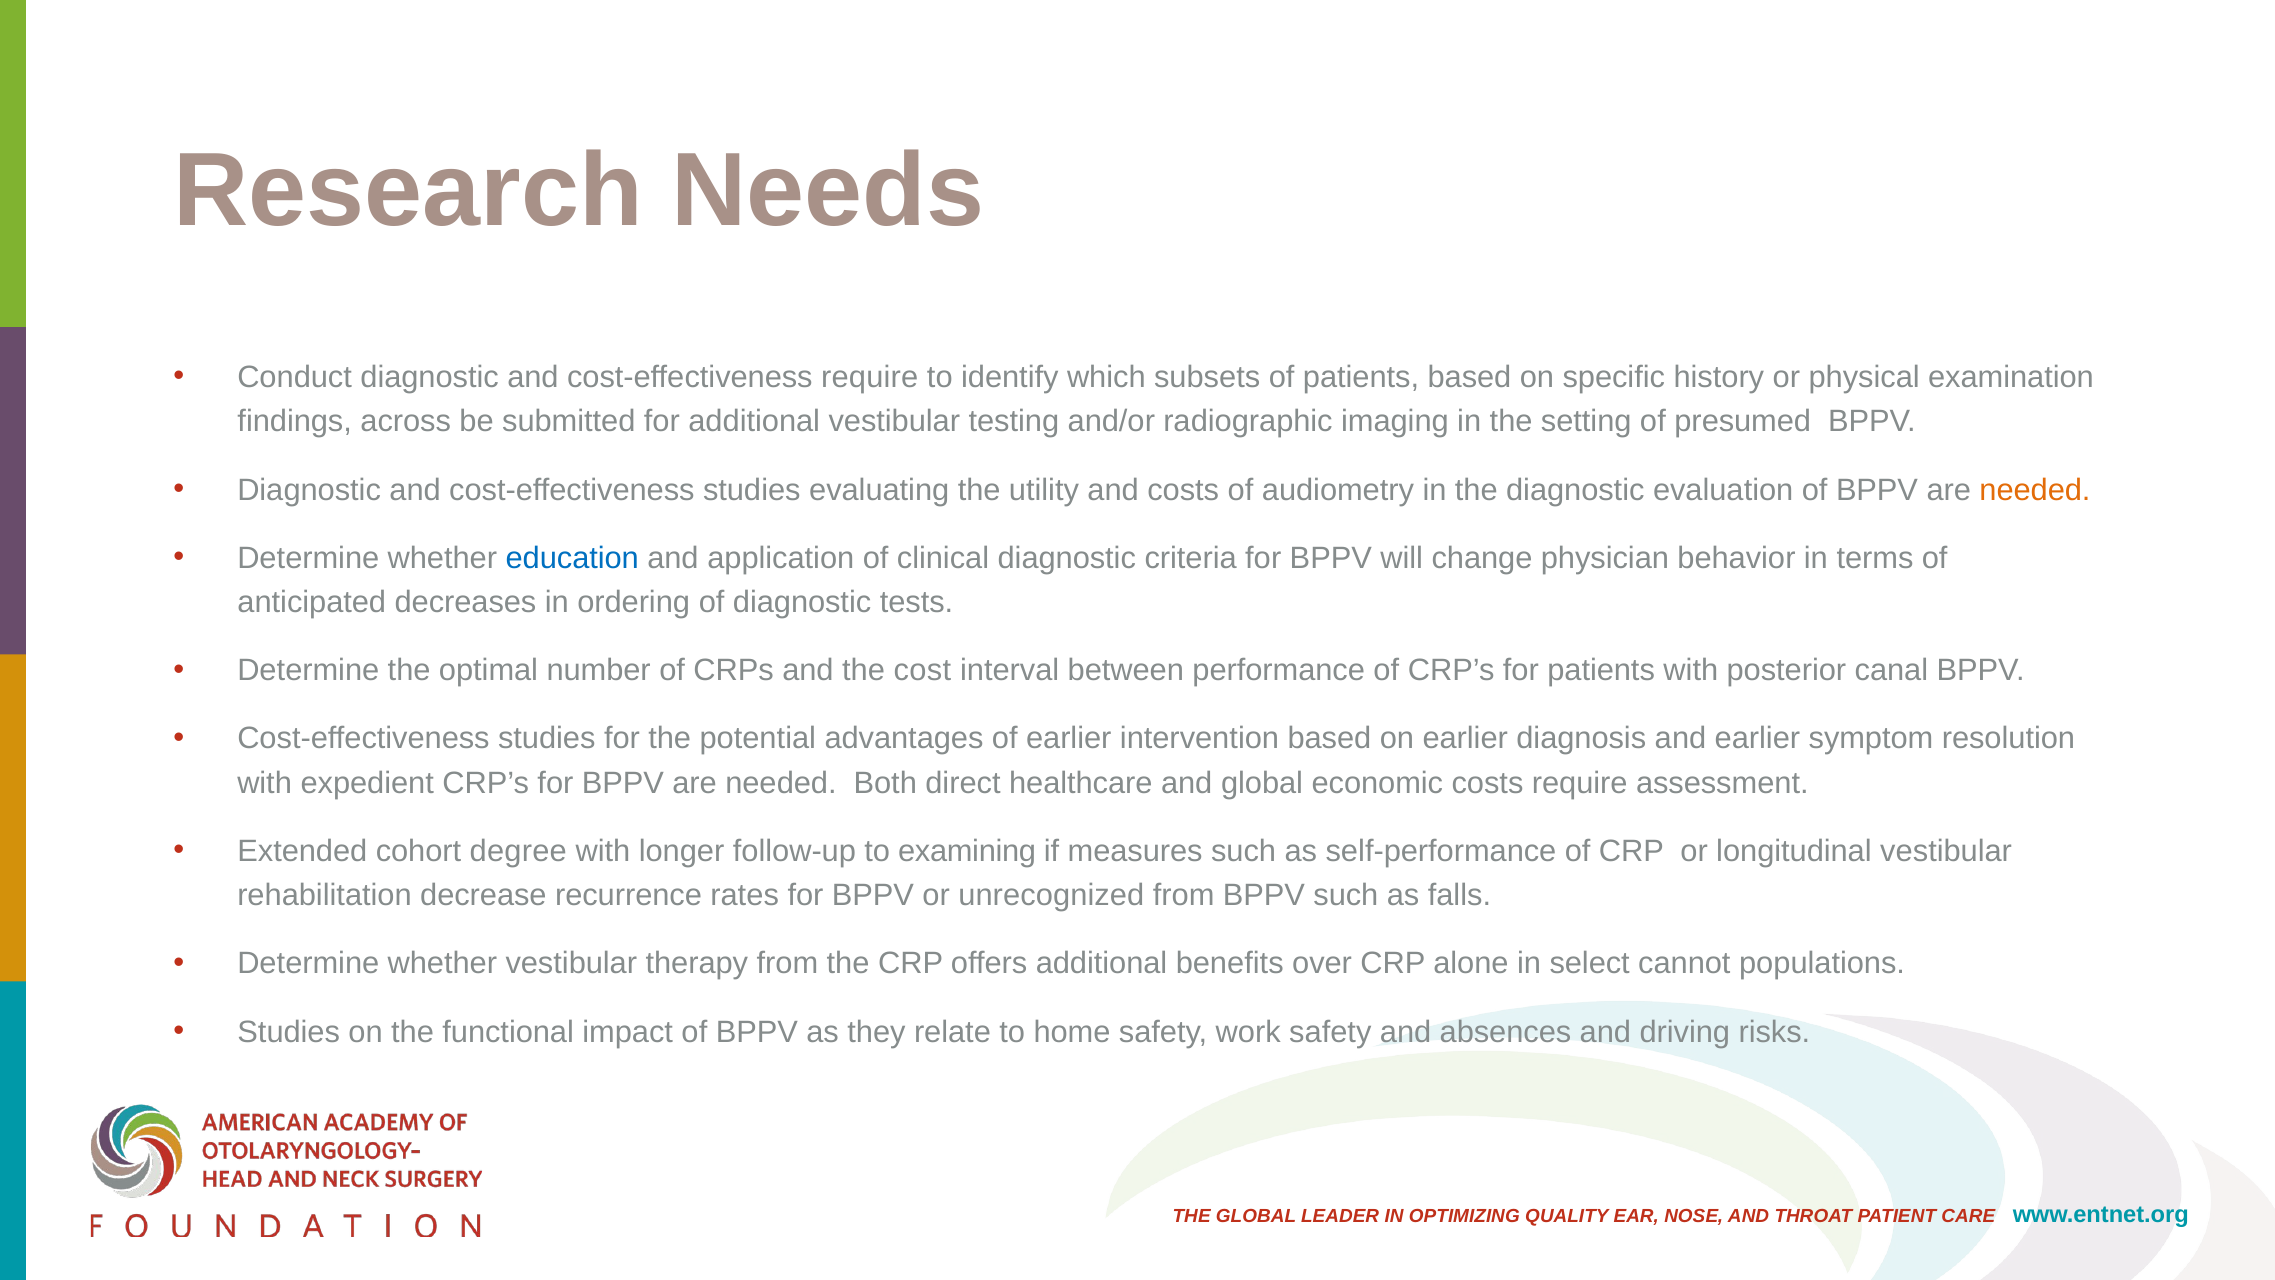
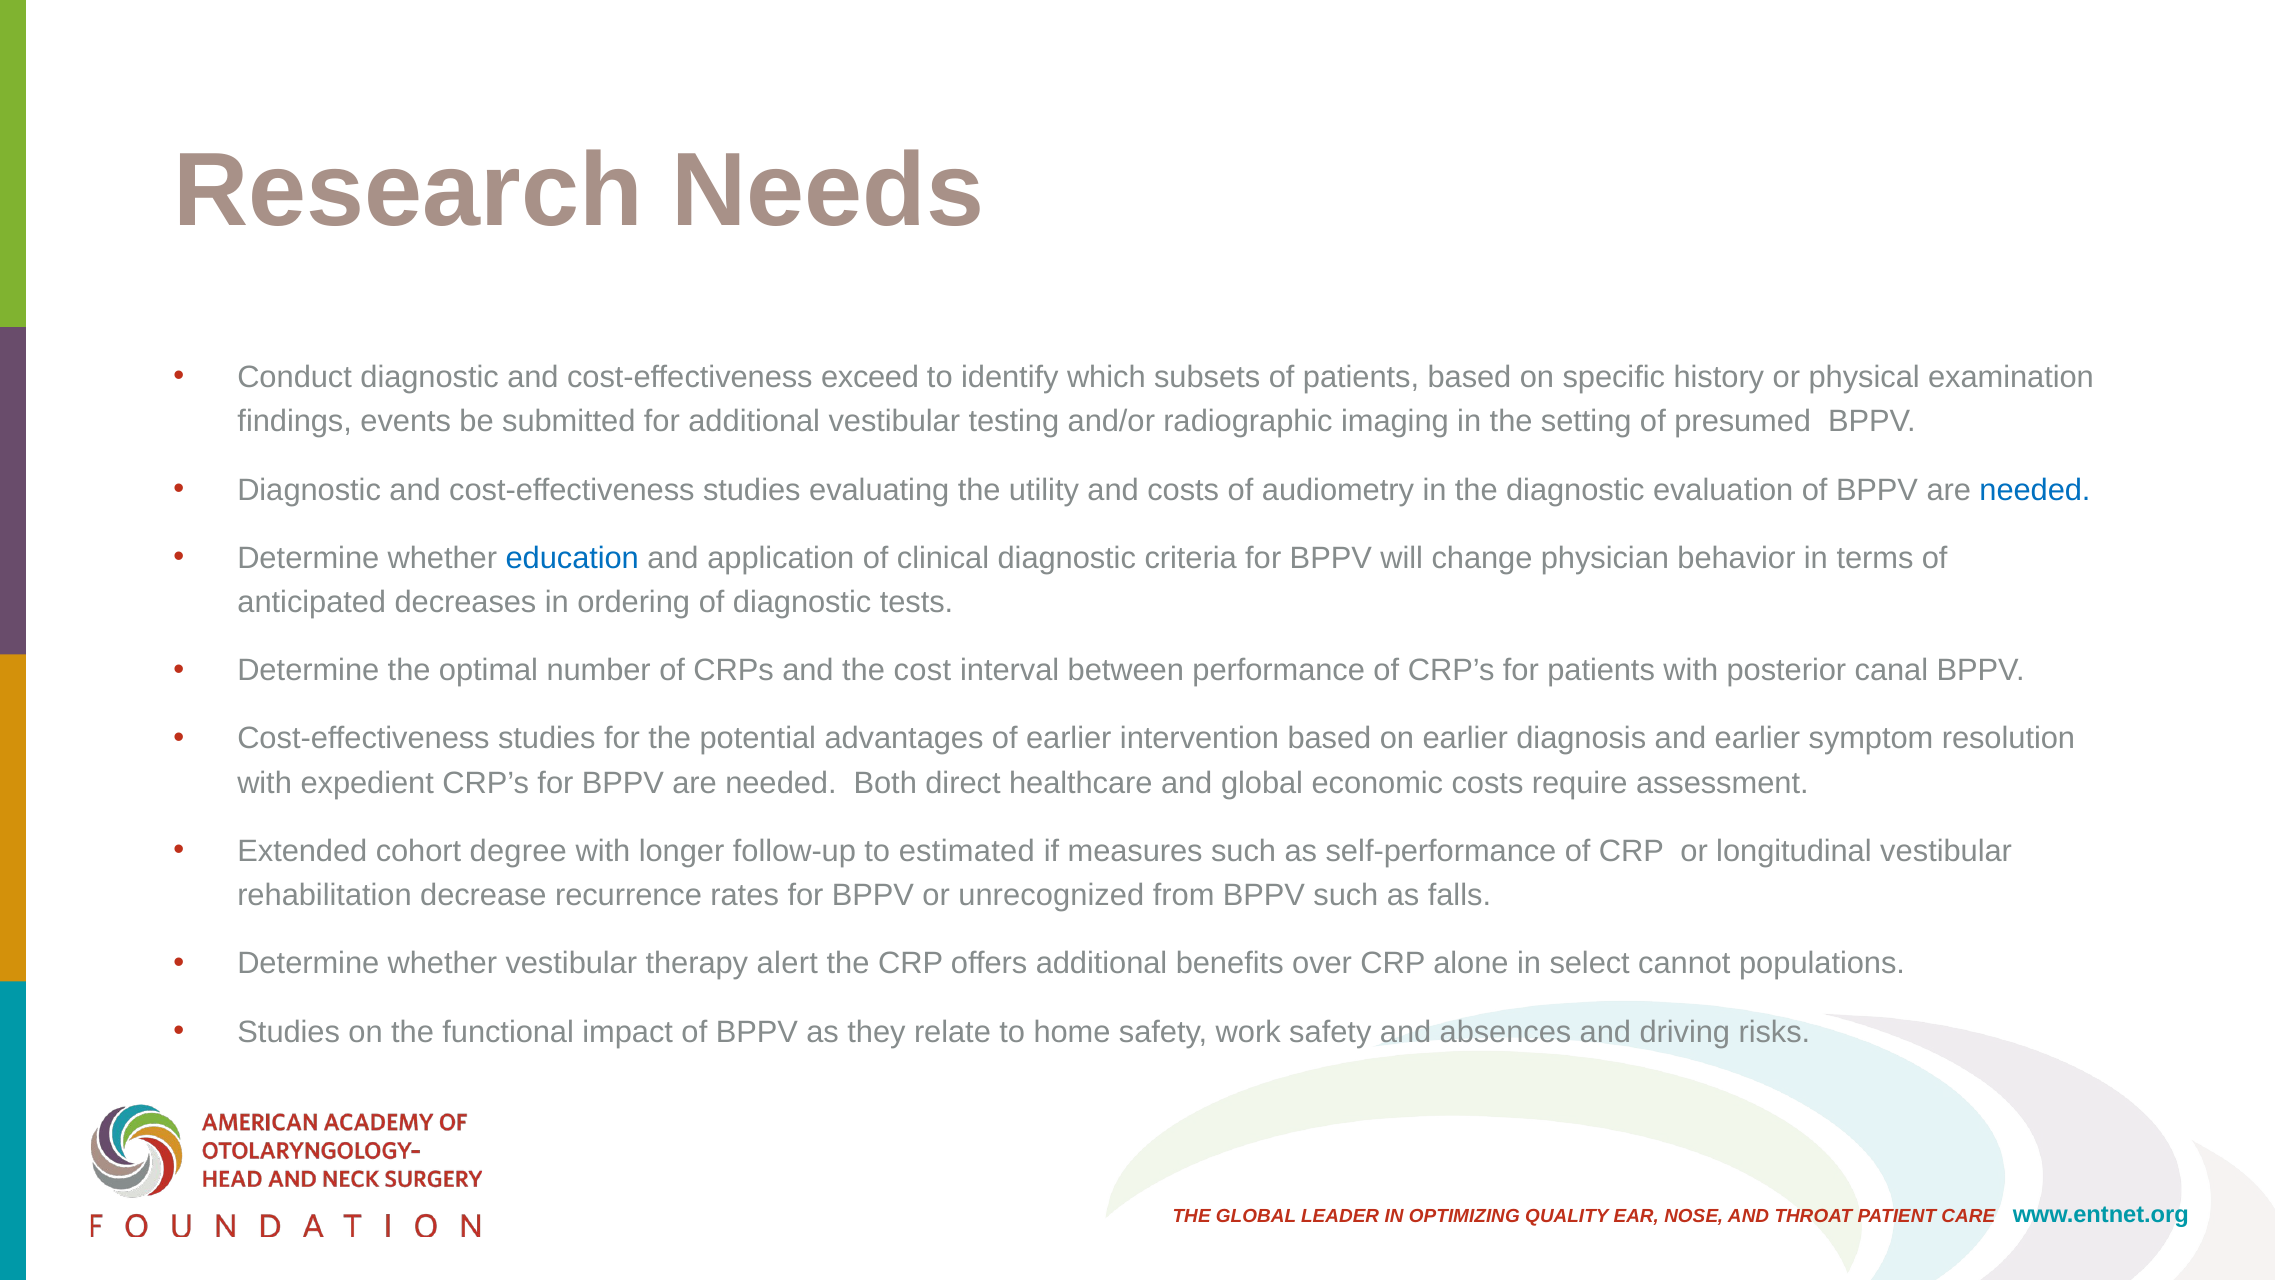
cost-effectiveness require: require -> exceed (870, 377)
across: across -> events (406, 422)
needed colour: orange -> blue (2035, 490)
examining: examining -> estimated (967, 851)
therapy from: from -> alert (787, 964)
